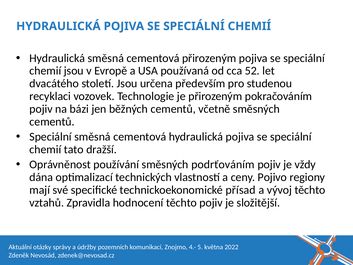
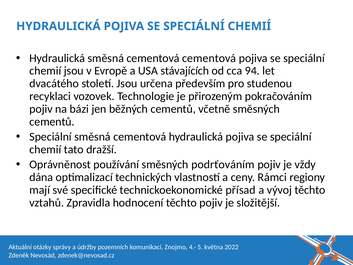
cementová přirozeným: přirozeným -> cementová (209, 58)
používaná: používaná -> stávajících (185, 71)
52: 52 -> 94 (252, 71)
Pojivo: Pojivo -> Rámci (272, 177)
